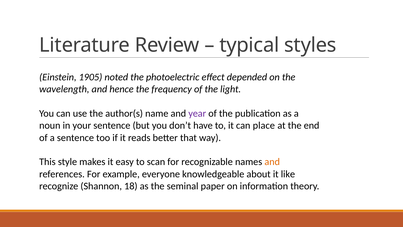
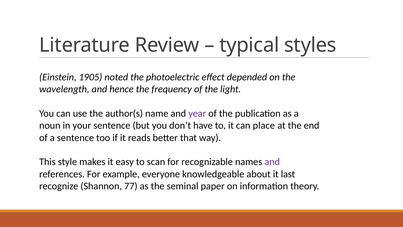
and colour: orange -> purple (272, 162)
like: like -> last (288, 174)
18: 18 -> 77 (131, 186)
